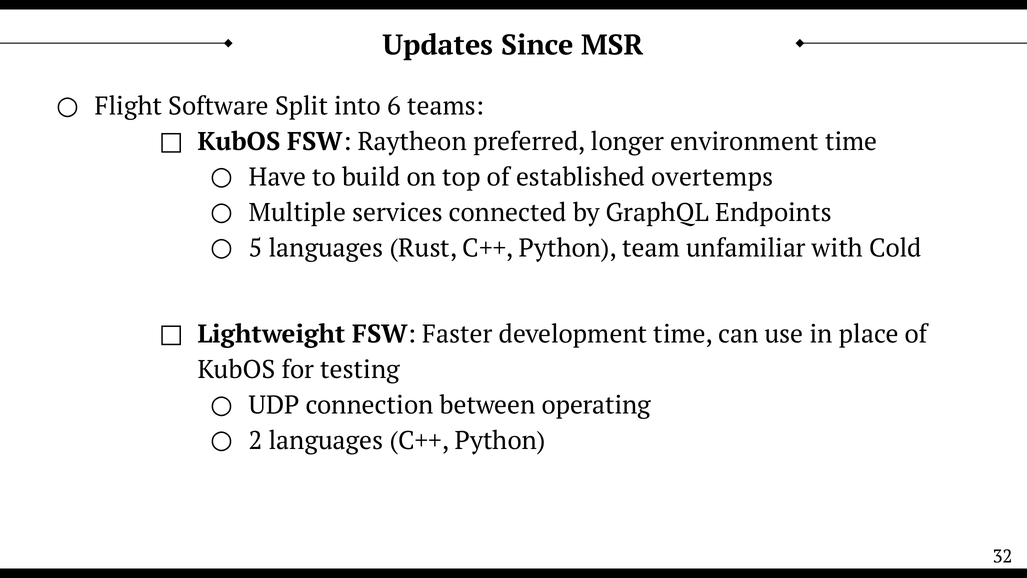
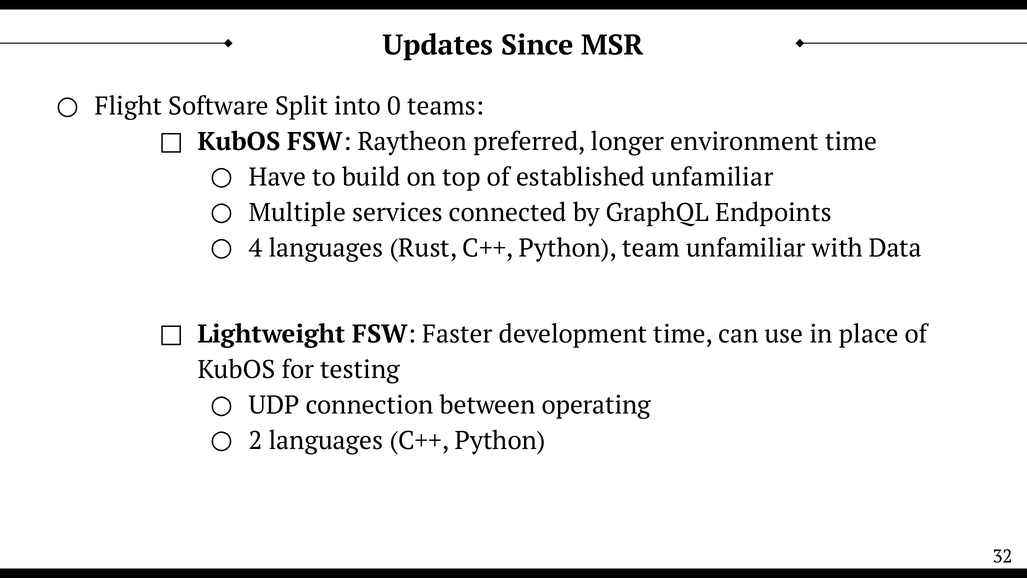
6: 6 -> 0 (394, 106)
established overtemps: overtemps -> unfamiliar (712, 177)
5: 5 -> 4 (256, 248)
Cold: Cold -> Data (895, 248)
